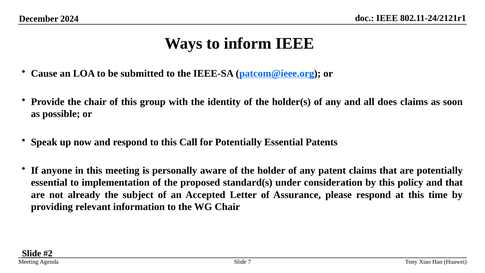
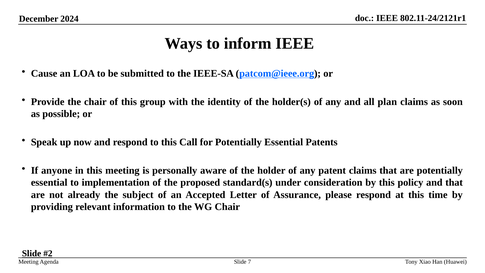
does: does -> plan (387, 102)
